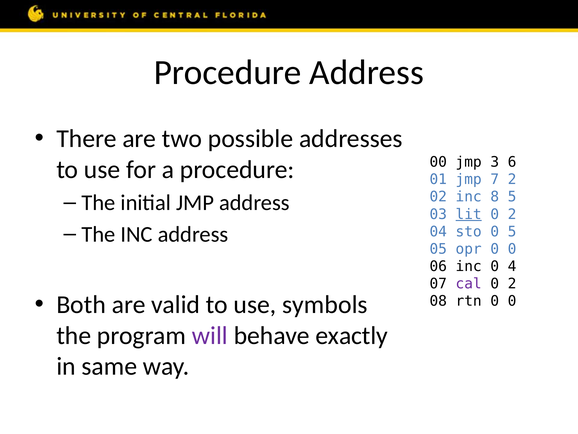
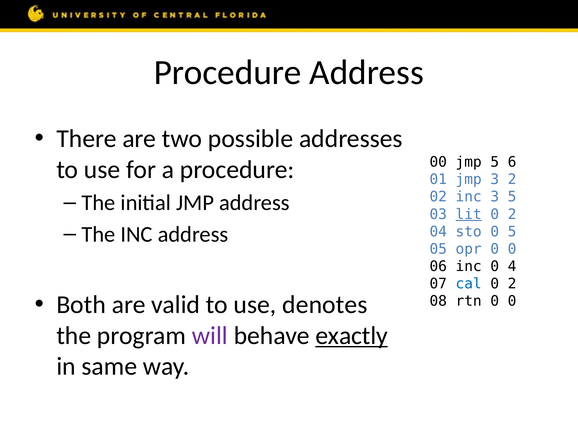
jmp 3: 3 -> 5 (495, 162)
jmp 7: 7 -> 3 (495, 179)
inc 8: 8 -> 3 (495, 197)
cal colour: purple -> blue (469, 283)
symbols: symbols -> denotes (325, 304)
exactly underline: none -> present (352, 335)
